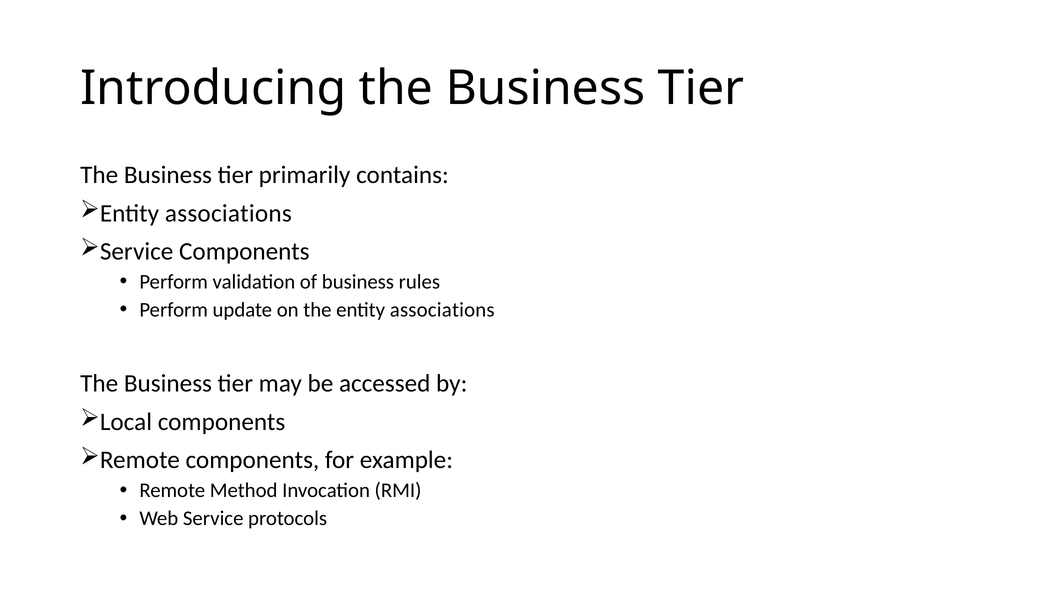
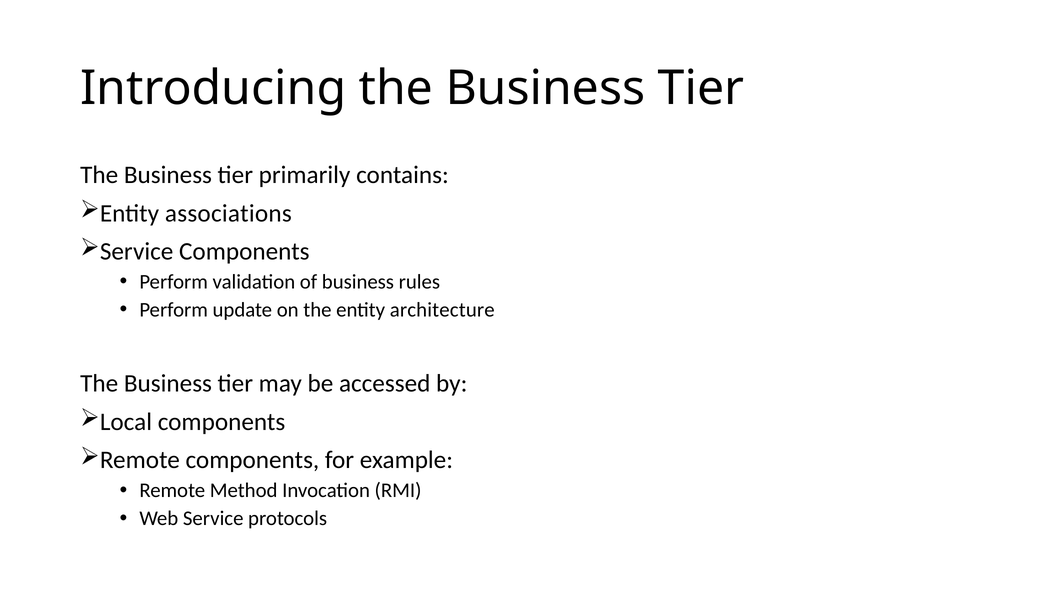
the entity associations: associations -> architecture (442, 310)
